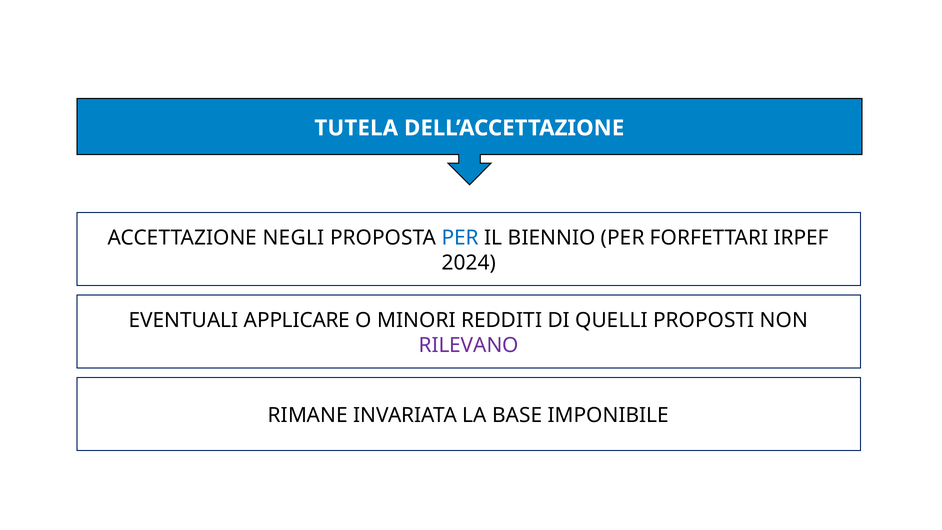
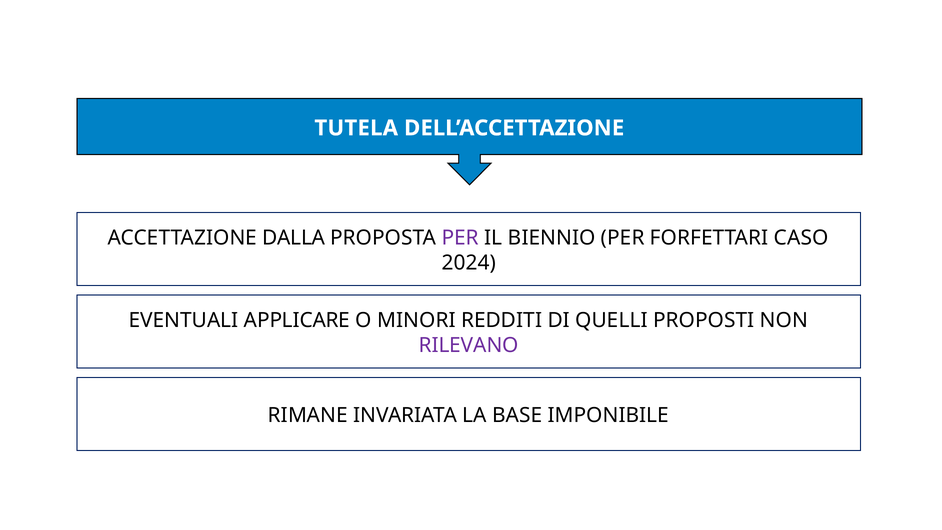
NEGLI: NEGLI -> DALLA (294, 238)
PER colour: blue -> purple (460, 238)
IRPEF: IRPEF -> CASO (801, 238)
